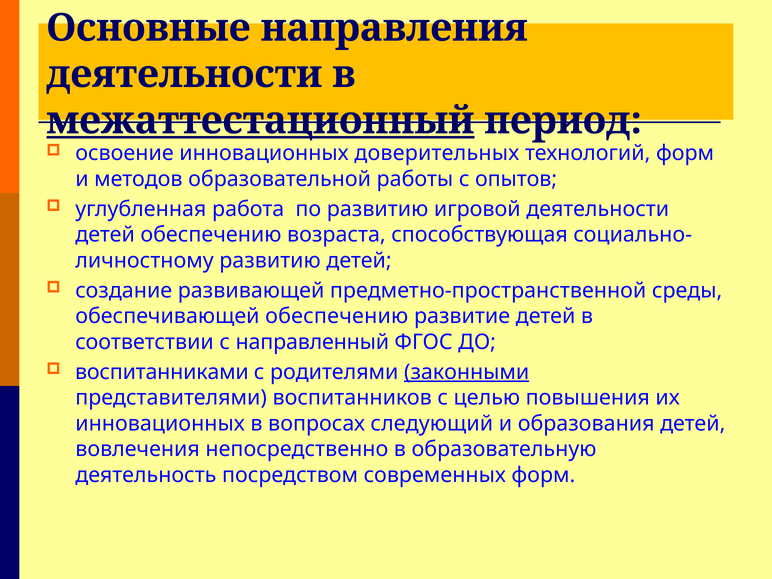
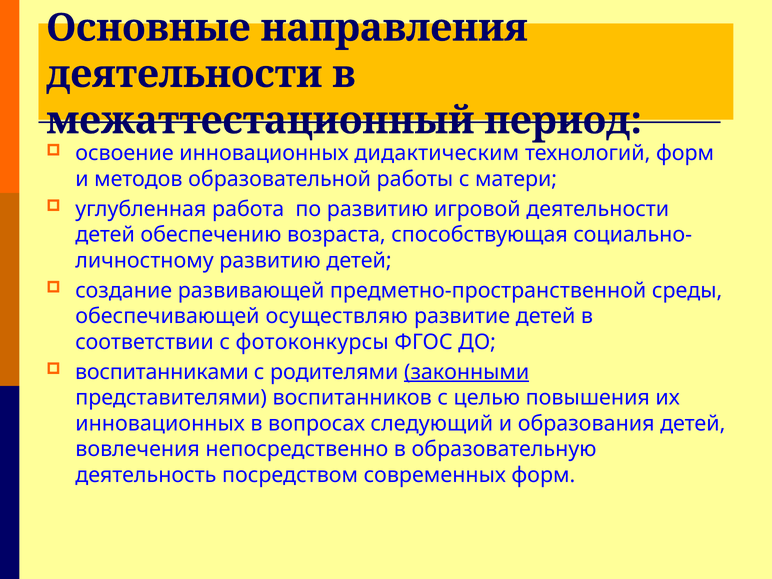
межаттестационный underline: present -> none (260, 121)
доверительных: доверительных -> дидактическим (437, 153)
опытов: опытов -> матери (516, 179)
обеспечивающей обеспечению: обеспечению -> осуществляю (337, 316)
направленный: направленный -> фотоконкурсы (312, 342)
